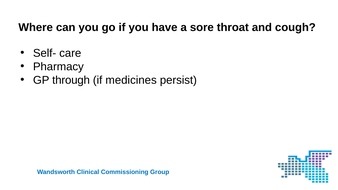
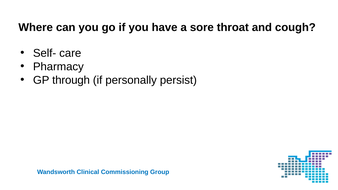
medicines: medicines -> personally (131, 80)
